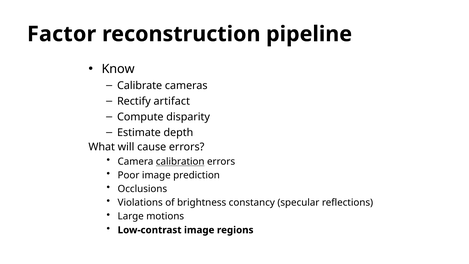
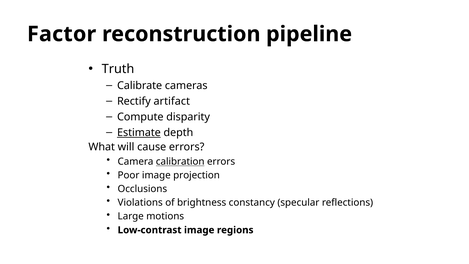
Know: Know -> Truth (118, 69)
Estimate underline: none -> present (139, 132)
prediction: prediction -> projection (197, 175)
